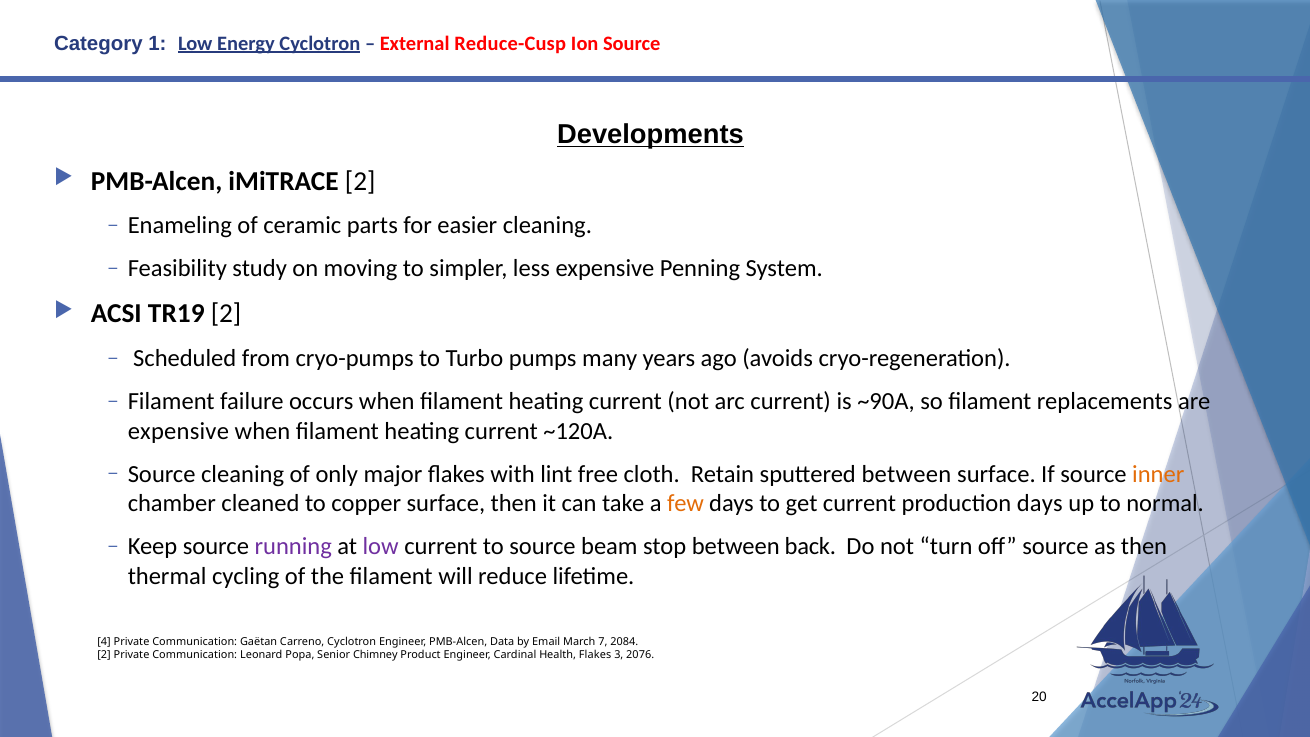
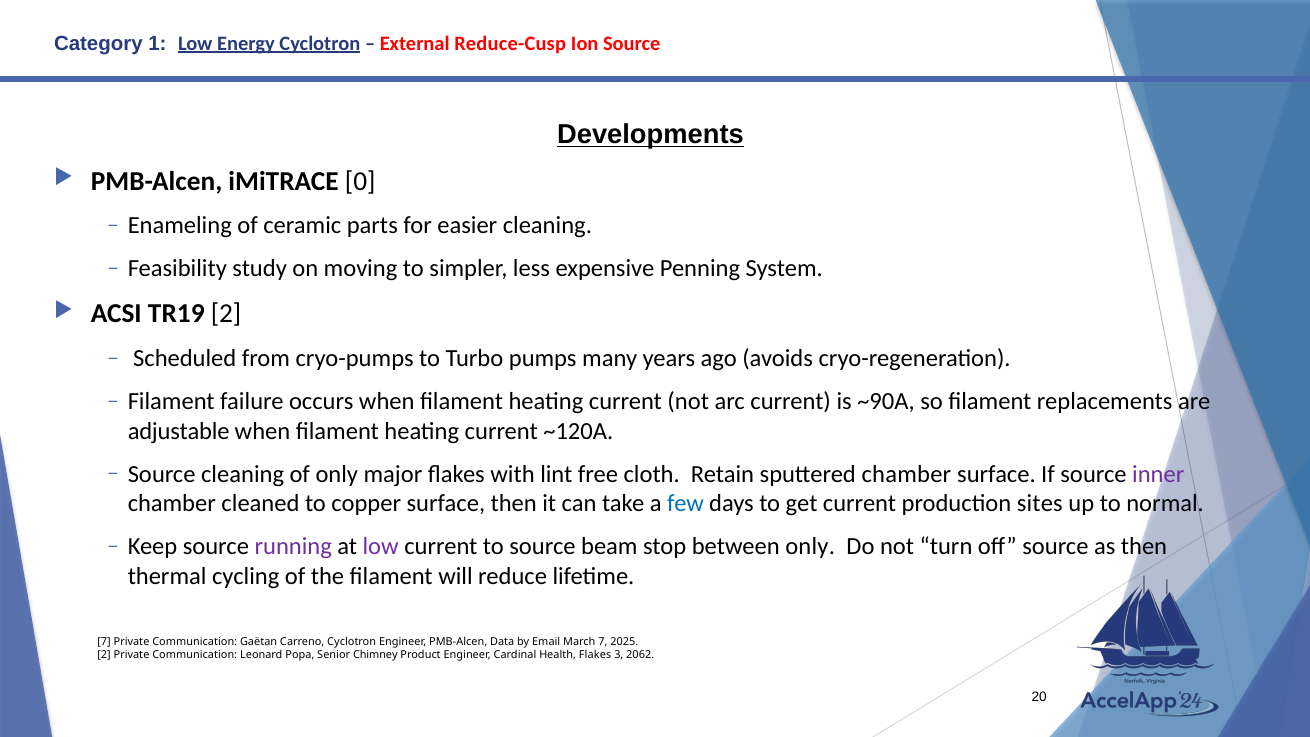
iMiTRACE 2: 2 -> 0 (360, 181)
expensive: expensive -> adjustable (179, 431)
sputtered between: between -> chamber (906, 474)
inner colour: orange -> purple (1158, 474)
few colour: orange -> blue (686, 504)
production days: days -> sites (1040, 504)
between back: back -> only (810, 547)
4: 4 -> 7 (104, 641)
2084: 2084 -> 2025 (624, 641)
2076: 2076 -> 2062 (640, 654)
